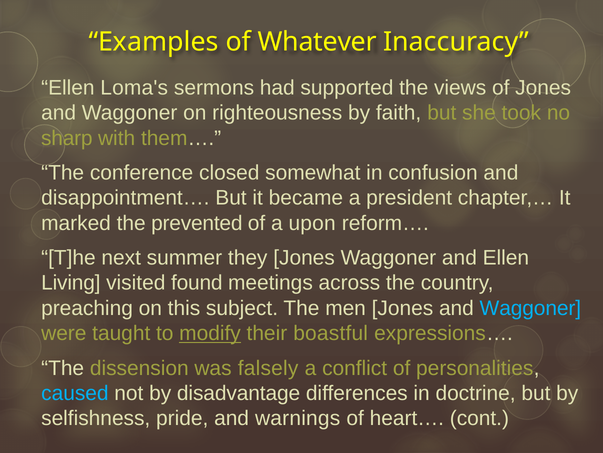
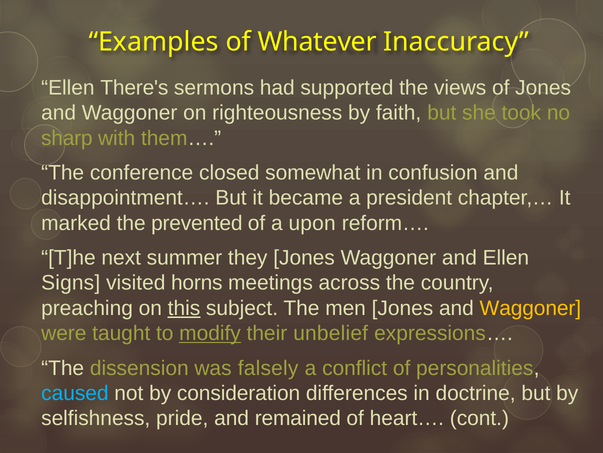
Loma's: Loma's -> There's (134, 88)
Living: Living -> Signs (71, 283)
found: found -> horns (197, 283)
this underline: none -> present (184, 308)
Waggoner colour: light blue -> yellow (530, 308)
boastful: boastful -> unbelief (331, 333)
disadvantage: disadvantage -> consideration (239, 393)
warnings: warnings -> remained (298, 418)
